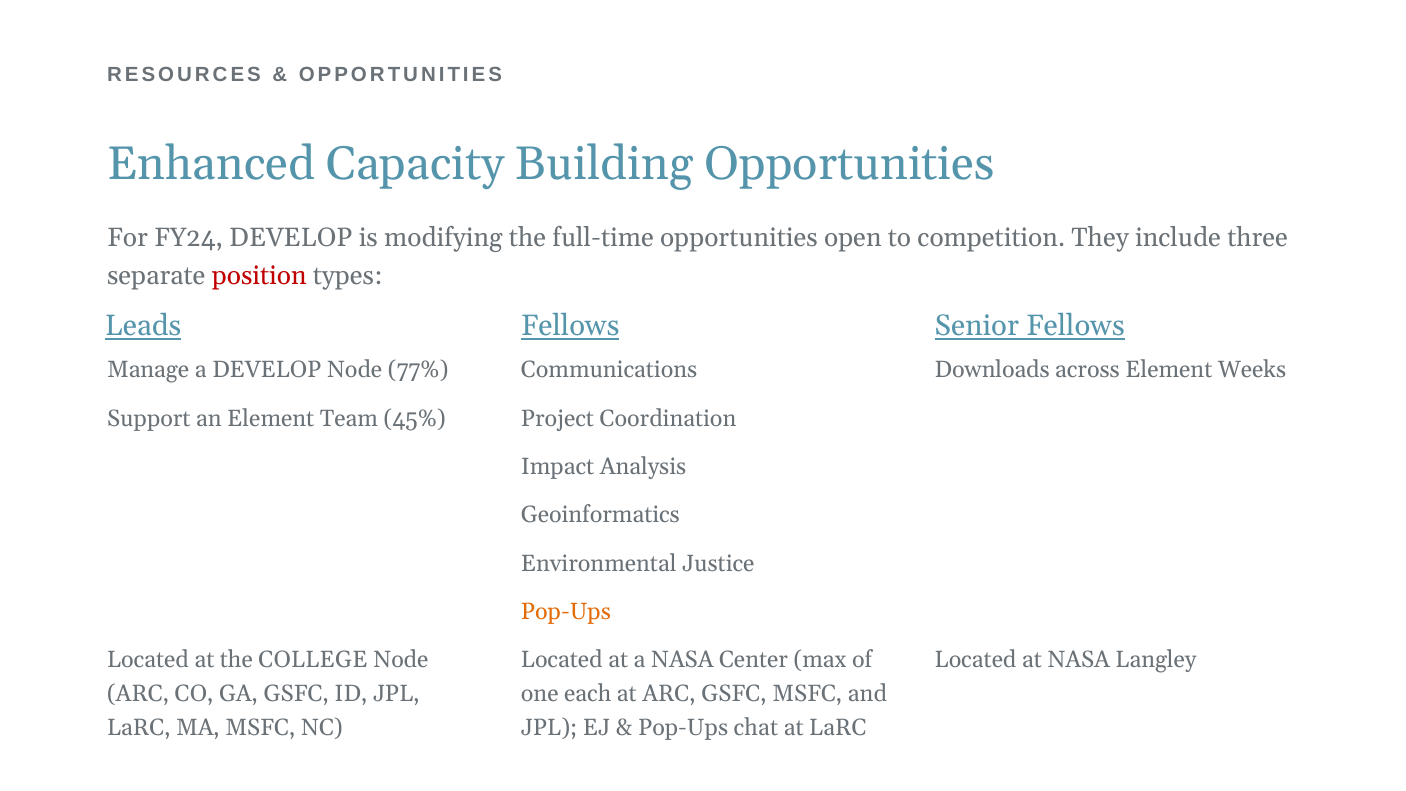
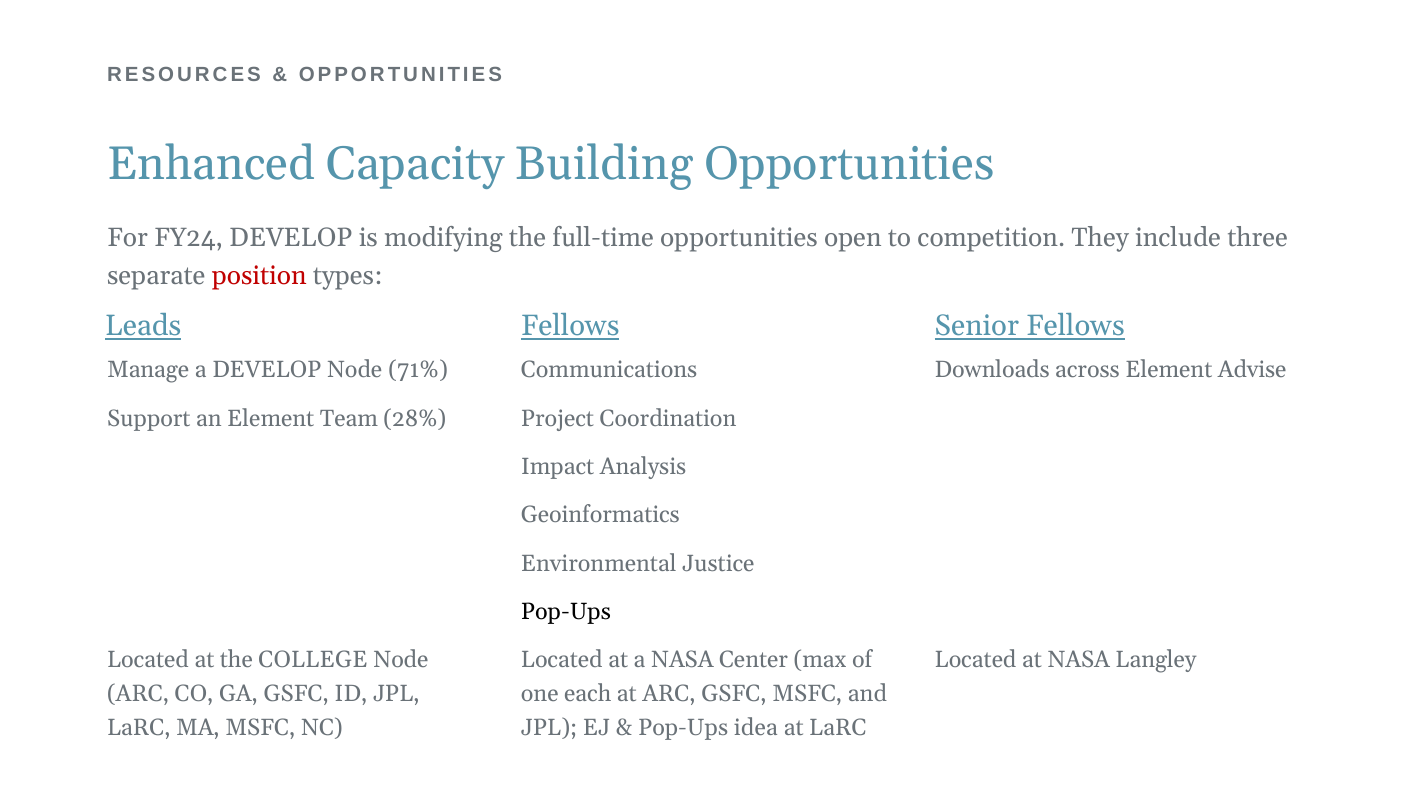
77%: 77% -> 71% (418, 370)
Weeks: Weeks -> Advise (1252, 370)
45%: 45% -> 28% (415, 418)
Pop-Ups colour: orange -> black (566, 612)
chat: chat -> idea (756, 727)
